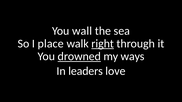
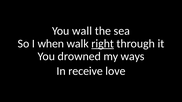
place: place -> when (51, 44)
drowned underline: present -> none (79, 57)
leaders: leaders -> receive (86, 71)
